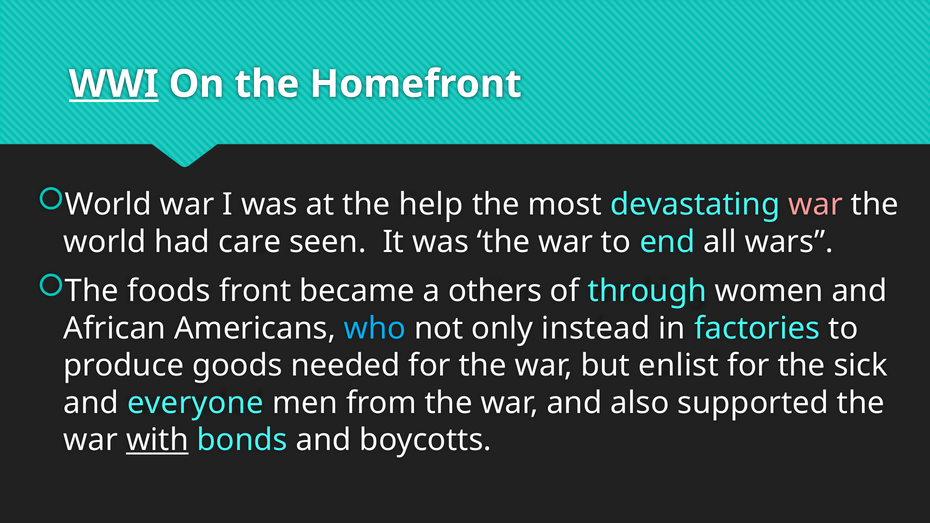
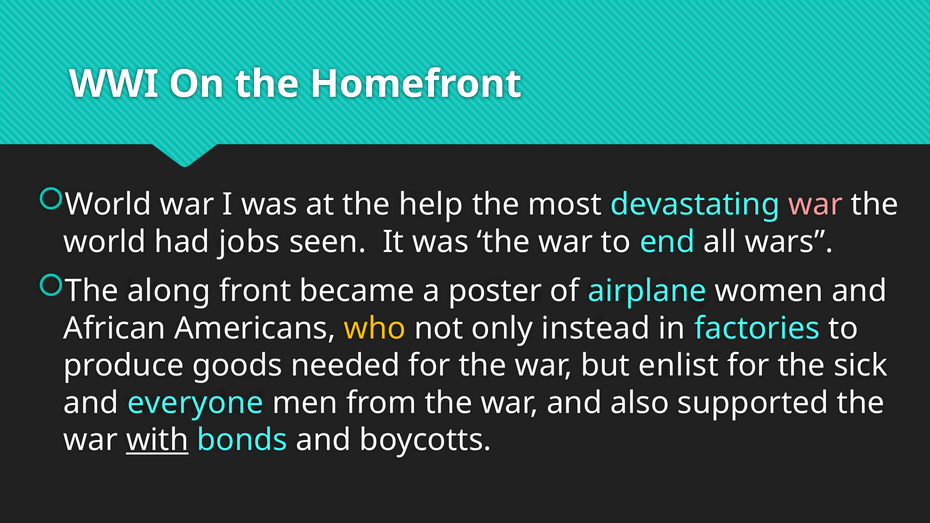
WWI underline: present -> none (114, 84)
care: care -> jobs (249, 242)
foods: foods -> along (169, 291)
others: others -> poster (495, 291)
through: through -> airplane (647, 291)
who colour: light blue -> yellow (375, 329)
